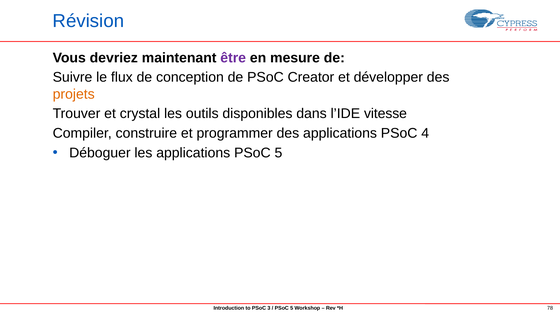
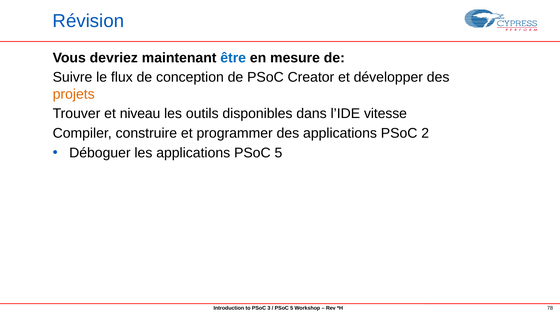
être colour: purple -> blue (233, 58)
crystal: crystal -> niveau (140, 114)
4: 4 -> 2 (425, 133)
